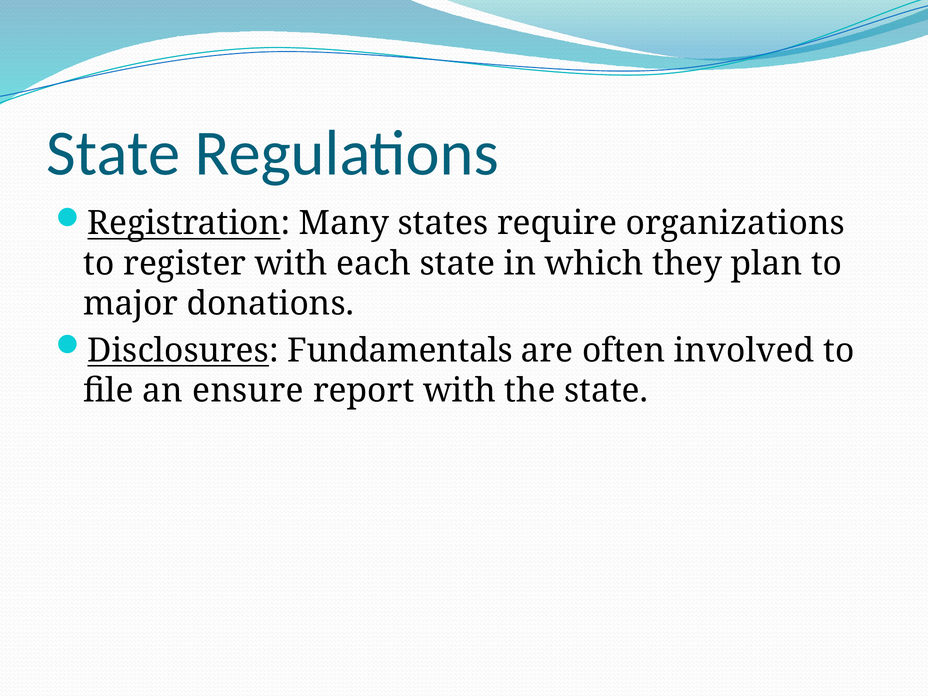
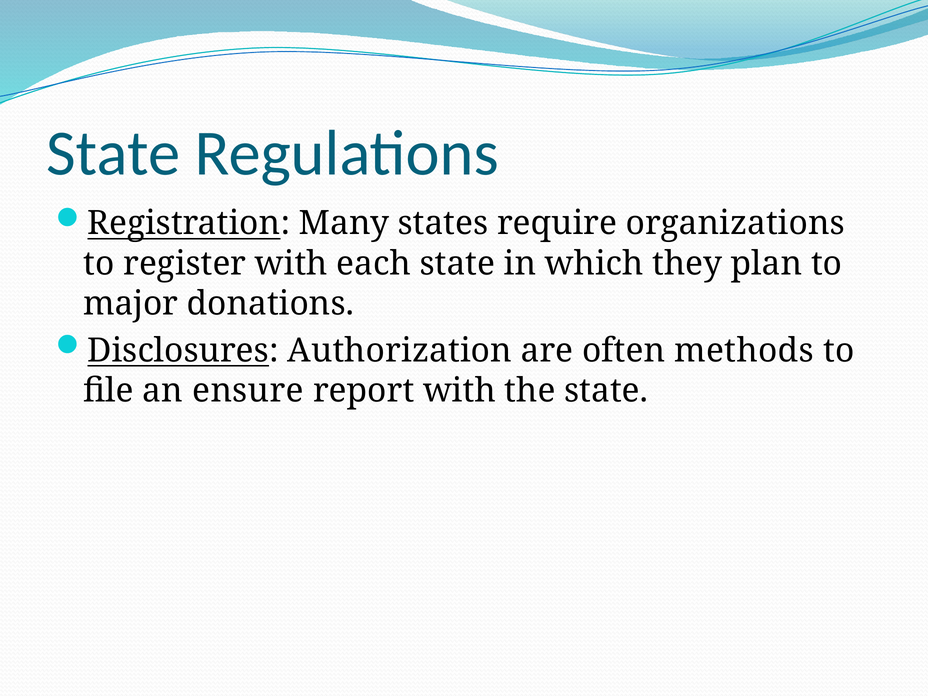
Fundamentals: Fundamentals -> Authorization (400, 351)
involved: involved -> methods (744, 351)
